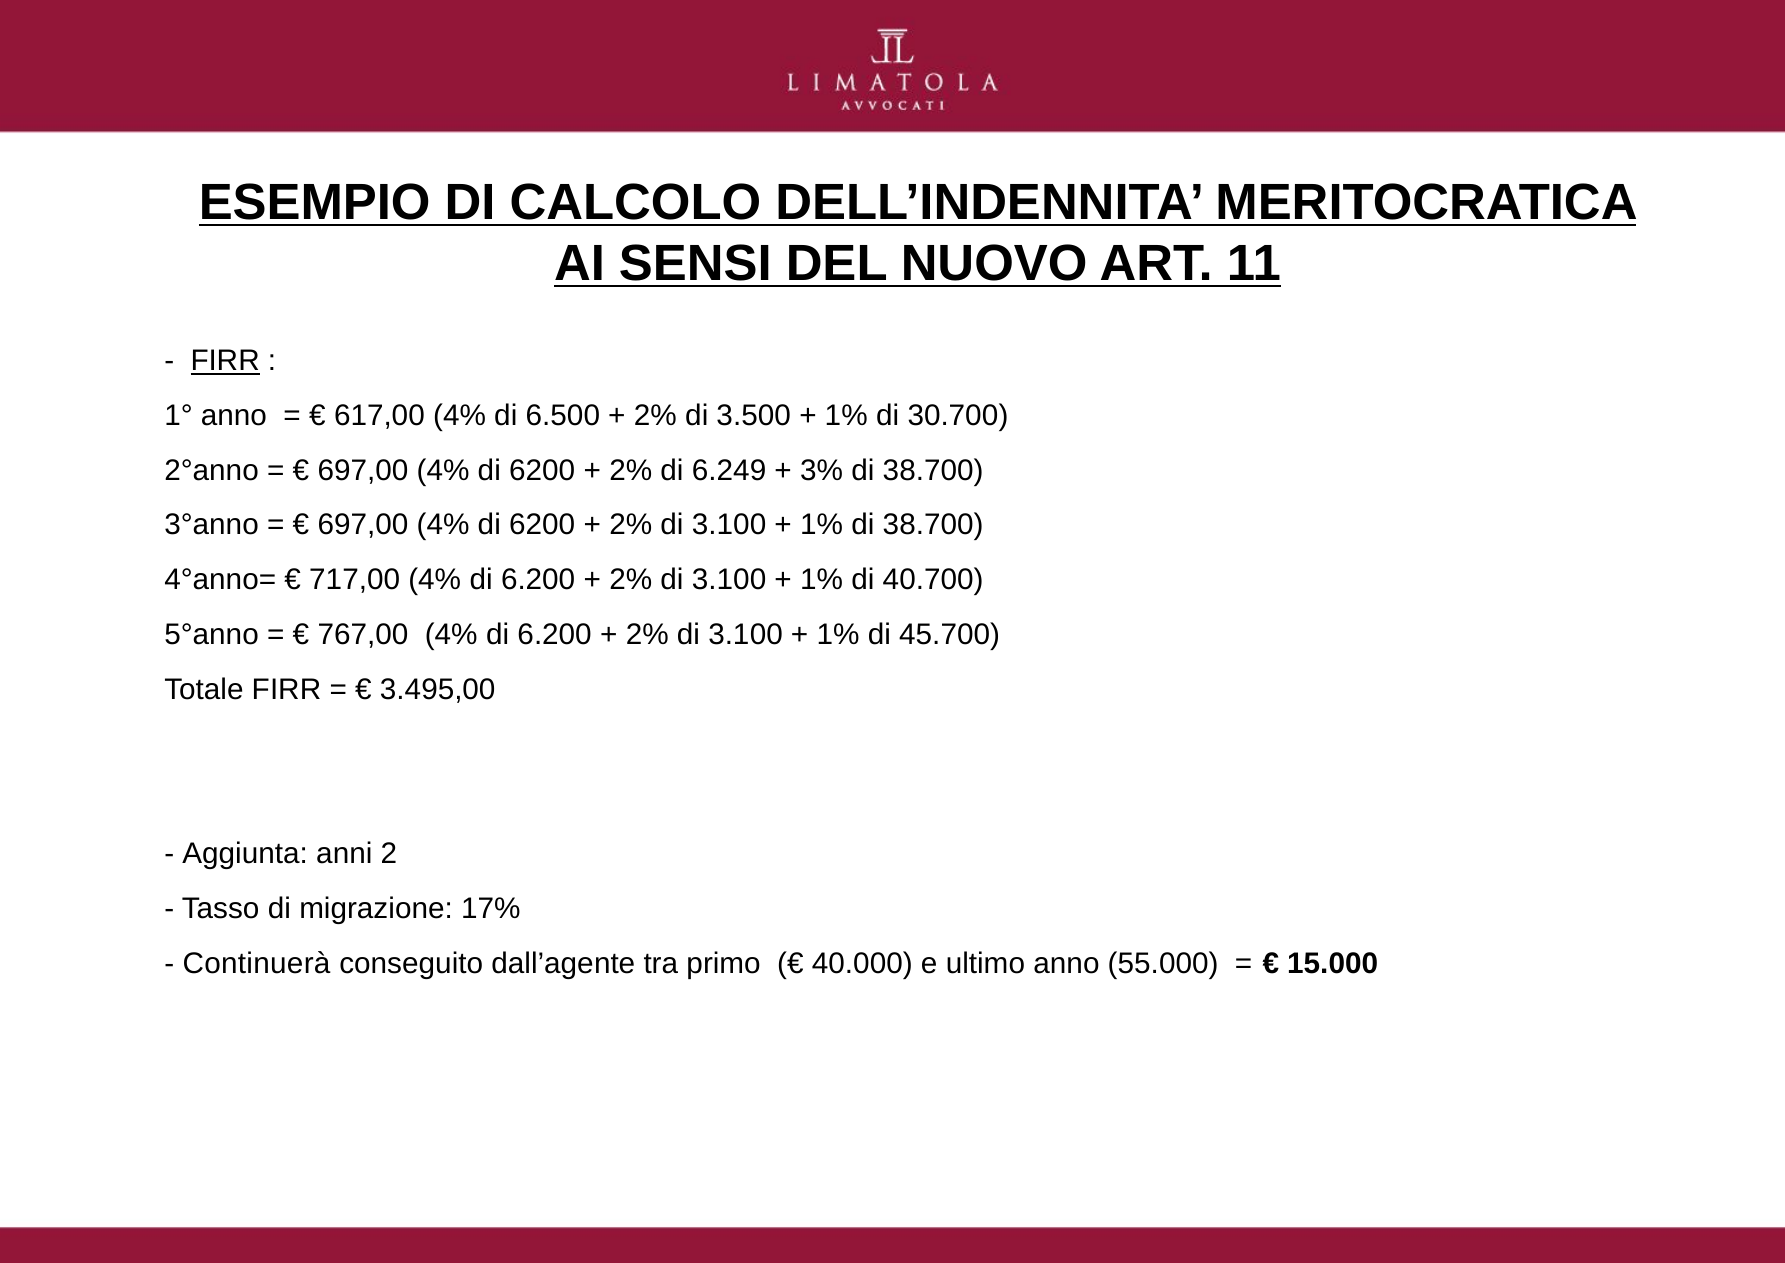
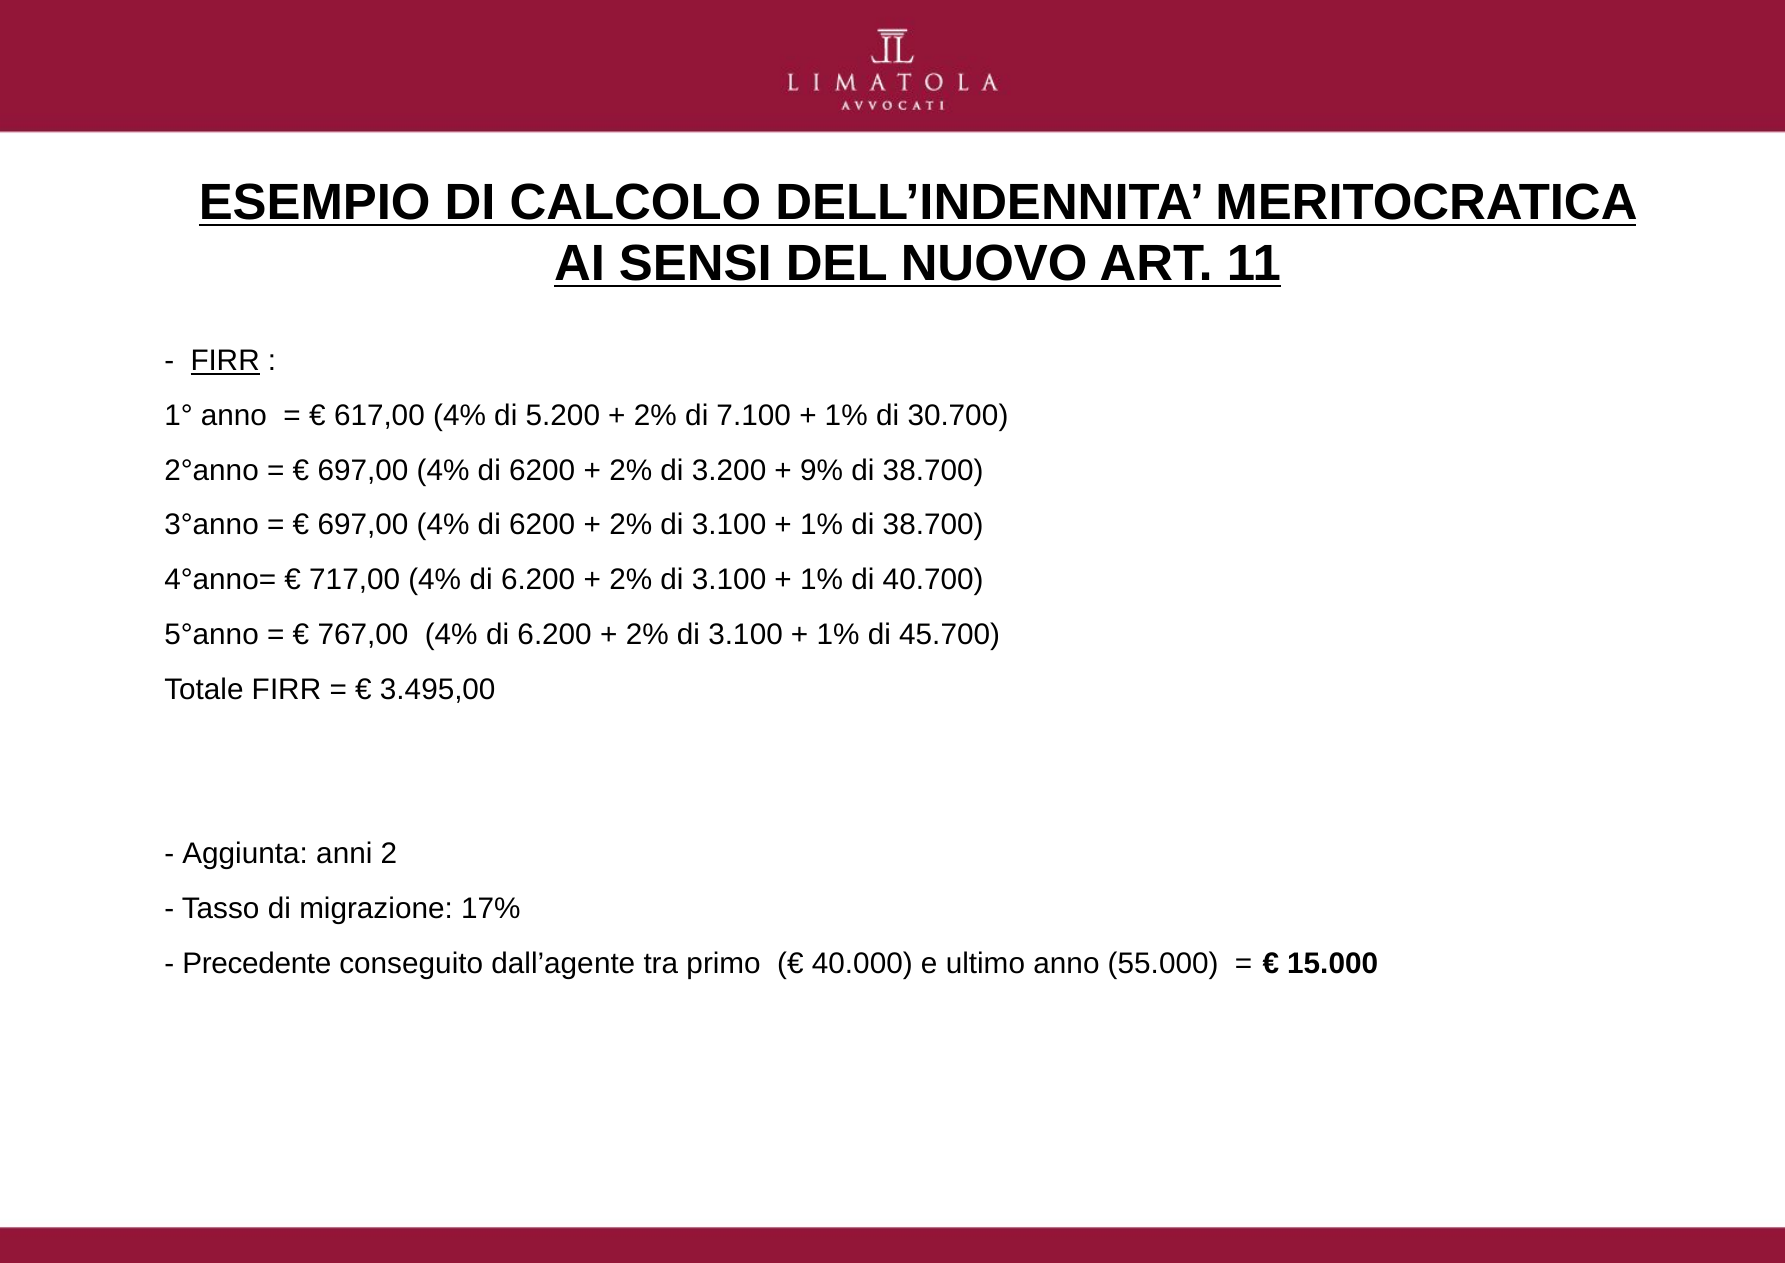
6.500: 6.500 -> 5.200 (563, 416)
3.500: 3.500 -> 7.100 (754, 416)
6.249: 6.249 -> 3.200 (729, 470)
3%: 3% -> 9% (822, 470)
Continuerà: Continuerà -> Precedente (257, 963)
